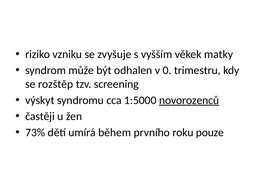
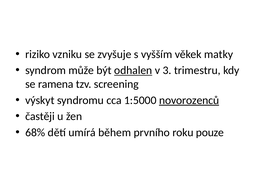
odhalen underline: none -> present (133, 70)
0: 0 -> 3 (167, 70)
rozštěp: rozštěp -> ramena (56, 84)
73%: 73% -> 68% (35, 133)
